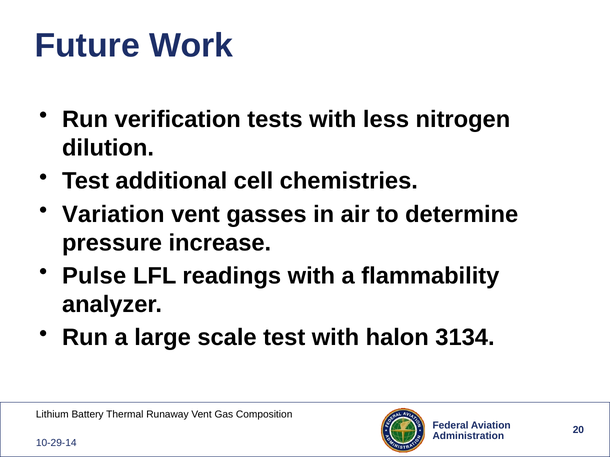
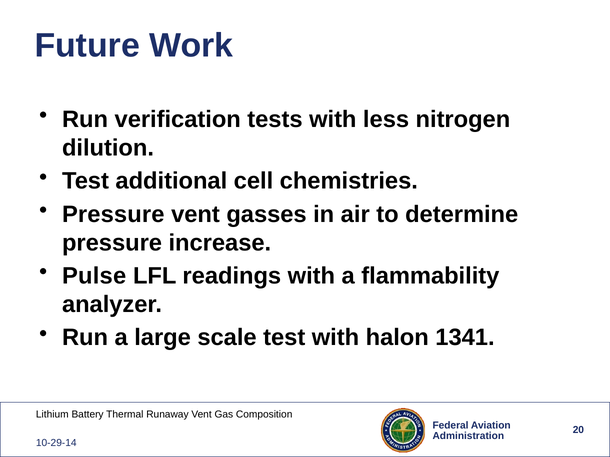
Variation: Variation -> Pressure (113, 215)
3134: 3134 -> 1341 (465, 338)
